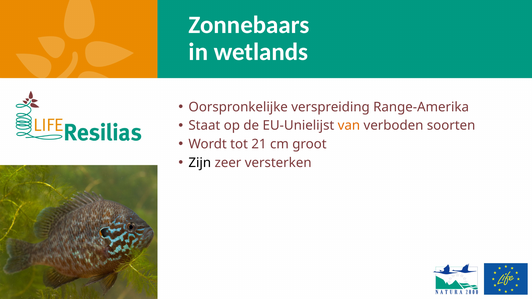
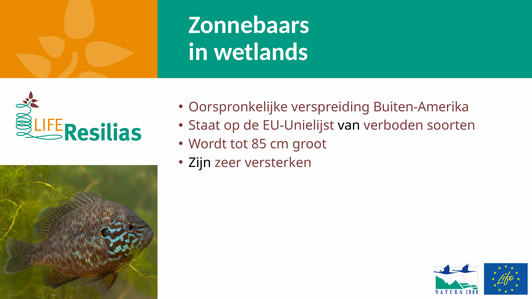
Range-Amerika: Range-Amerika -> Buiten-Amerika (421, 107)
van colour: orange -> black (349, 126)
21: 21 -> 85 (259, 144)
